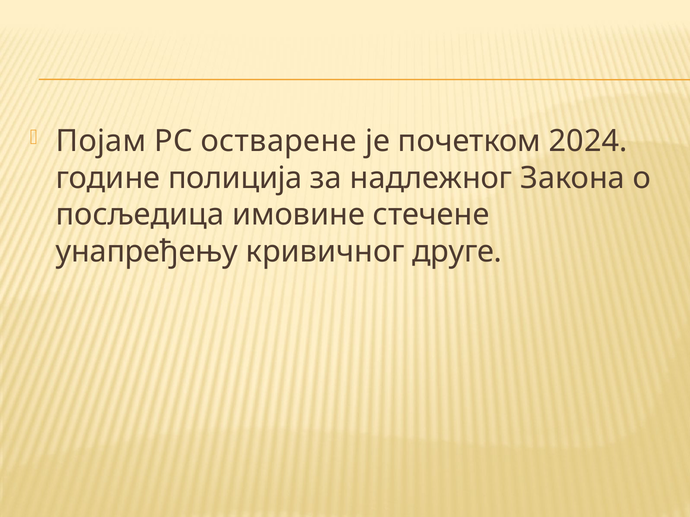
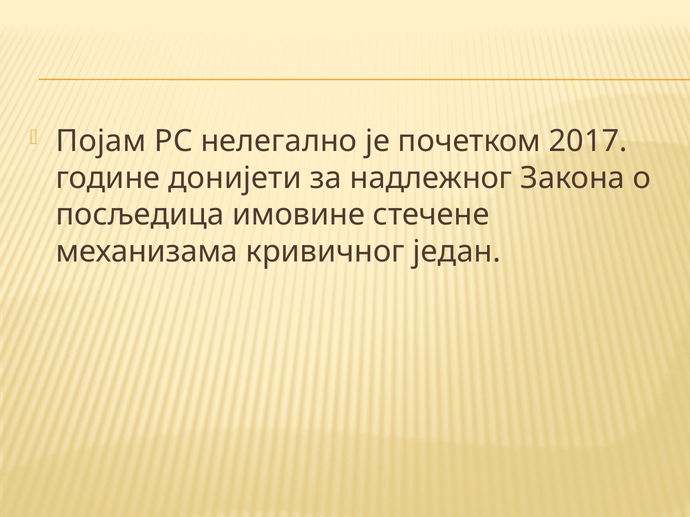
остварене: остварене -> нелегално (279, 141)
2024: 2024 -> 2017 (588, 141)
полиција: полиција -> донијети (235, 178)
унапређењу: унапређењу -> механизама (147, 252)
друге: друге -> један (457, 252)
